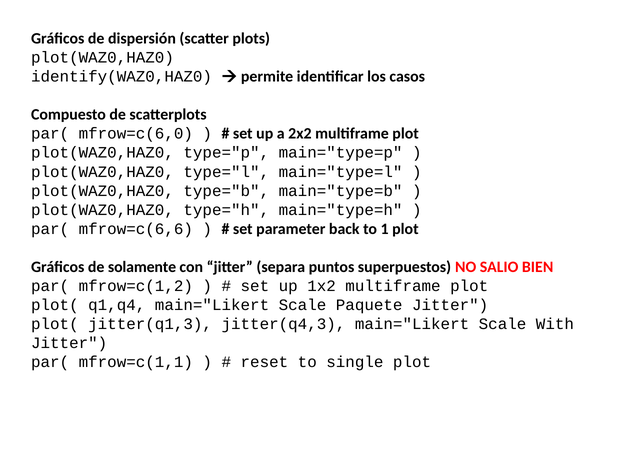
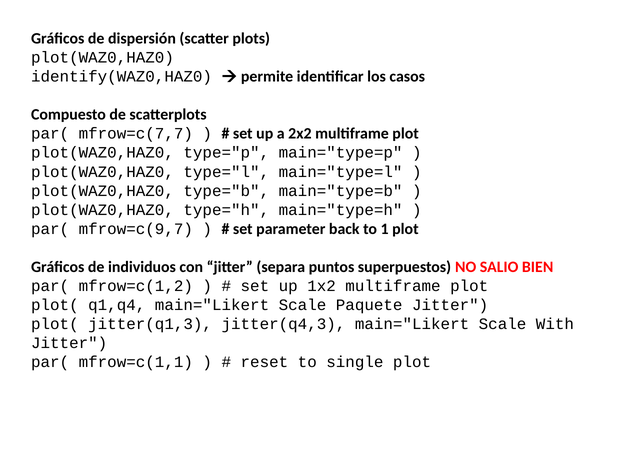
mfrow=c(6,0: mfrow=c(6,0 -> mfrow=c(7,7 (136, 134)
mfrow=c(6,6: mfrow=c(6,6 -> mfrow=c(9,7 (136, 229)
solamente: solamente -> individuos (142, 267)
